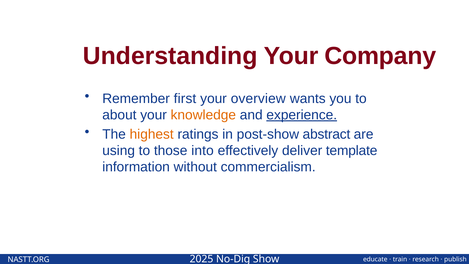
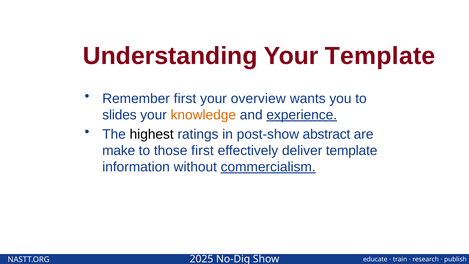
Your Company: Company -> Template (380, 56)
about: about -> slides (119, 115)
highest colour: orange -> black (152, 134)
using: using -> make (119, 151)
those into: into -> first (202, 151)
commercialism underline: none -> present (268, 167)
